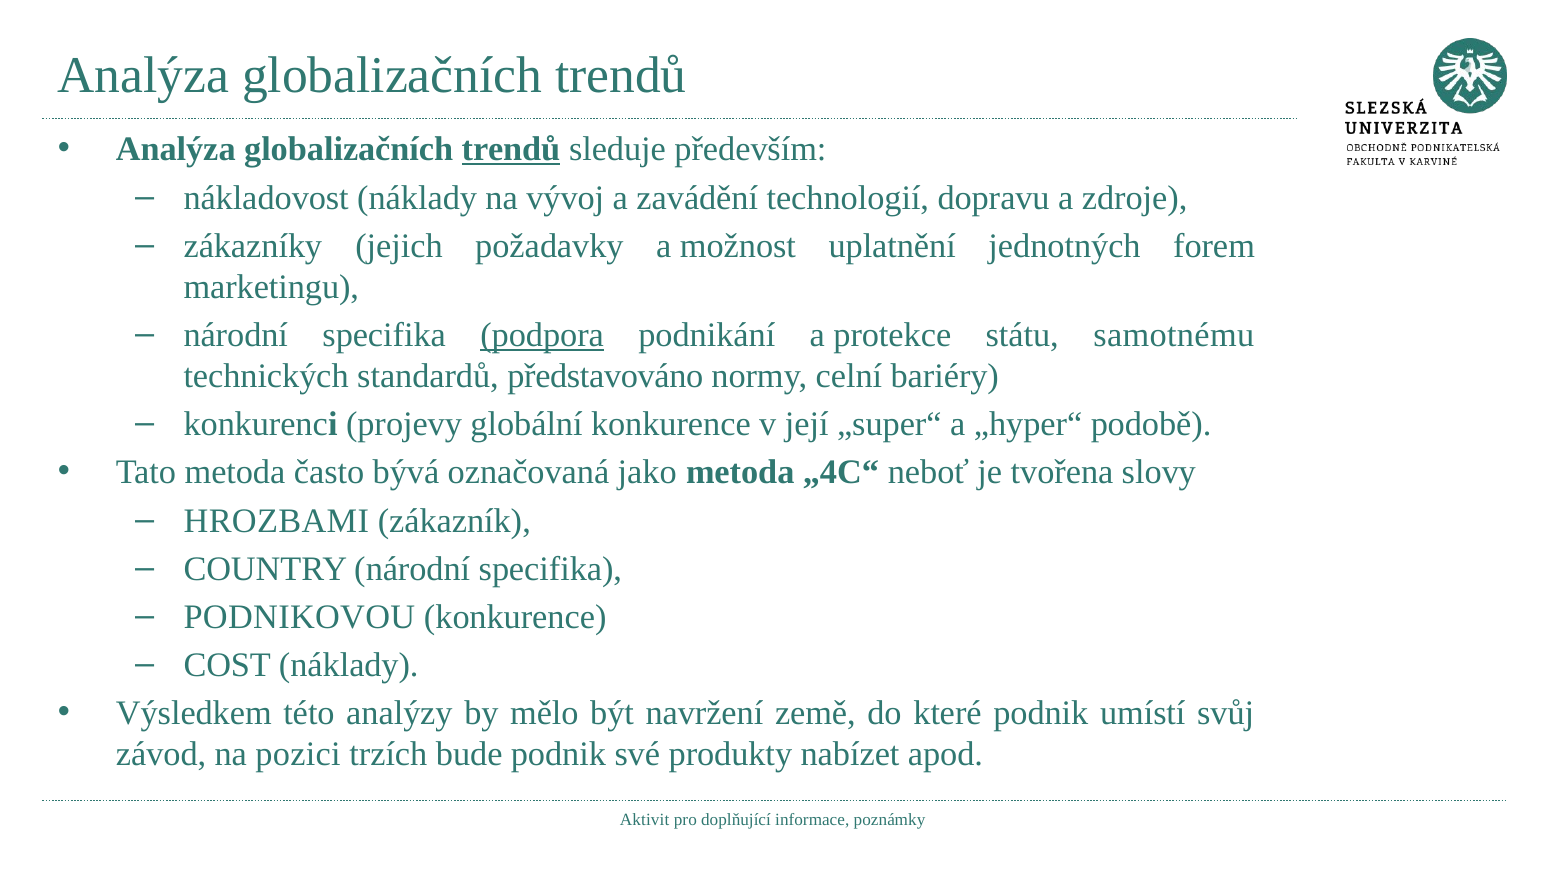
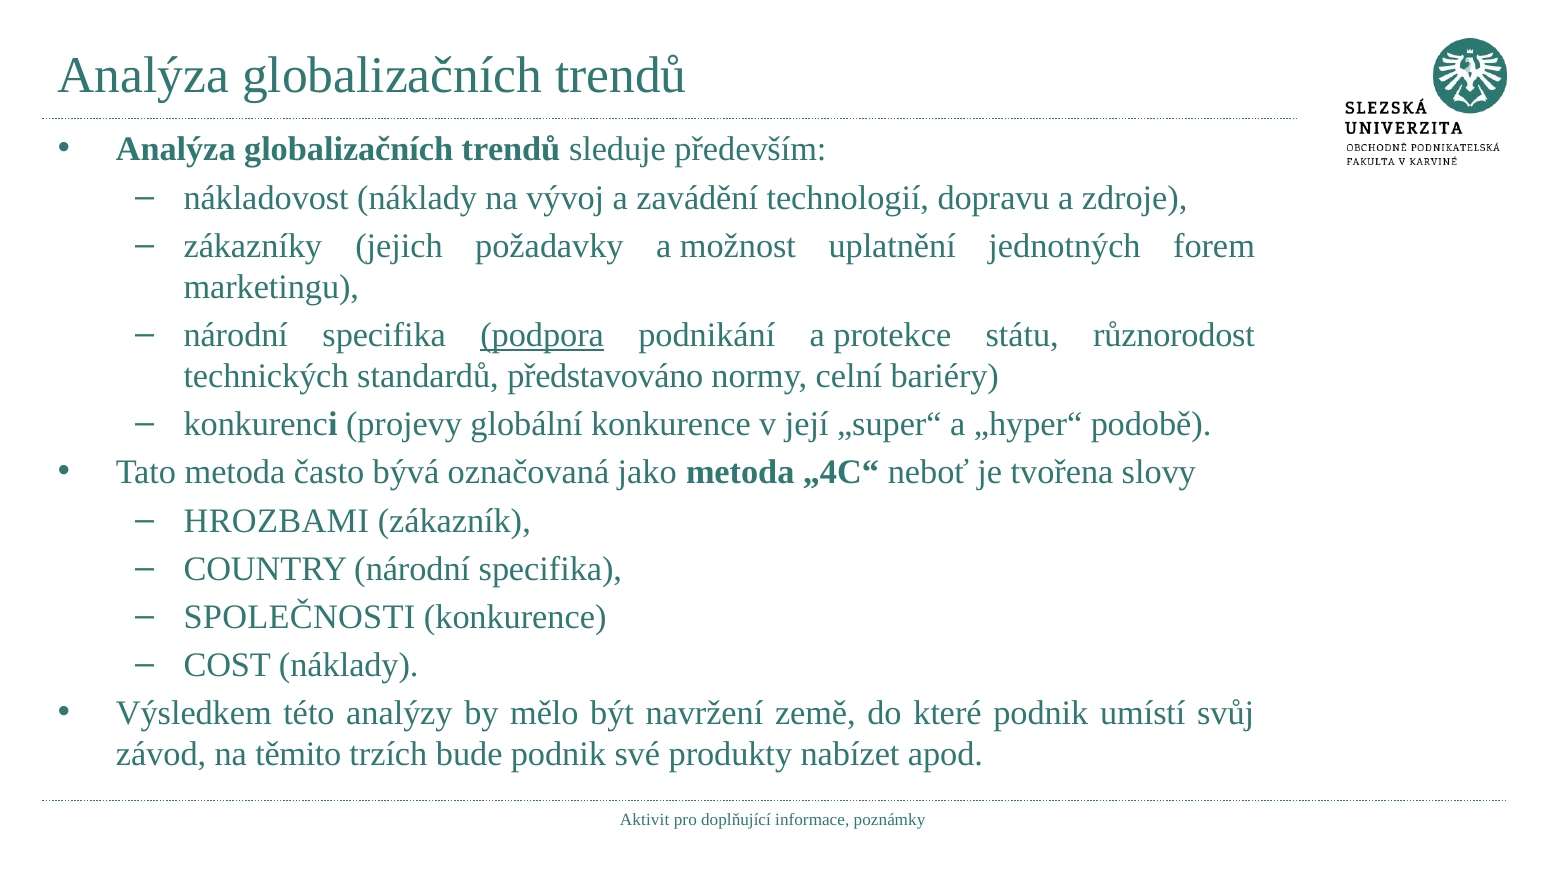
trendů underline: present -> none (511, 150)
samotnému: samotnému -> různorodost (1174, 335)
PODNIKOVOU: PODNIKOVOU -> SPOLEČNOSTI (299, 617)
pozici: pozici -> těmito (298, 754)
